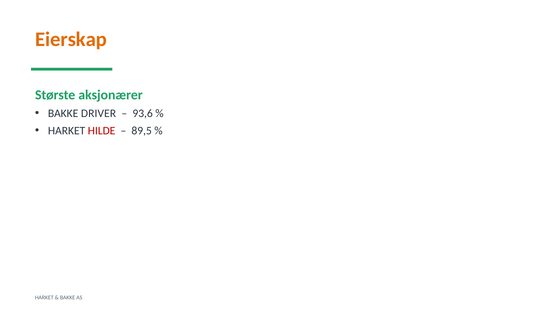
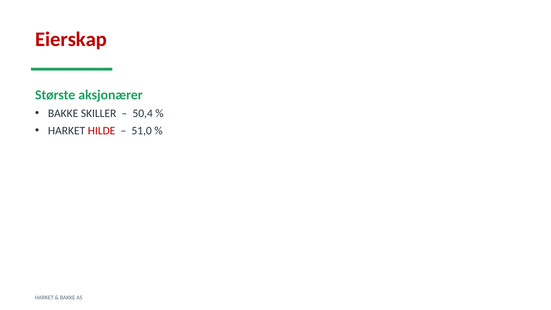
Eierskap colour: orange -> red (71, 39)
DRIVER: DRIVER -> SKILLER (99, 113)
93,6: 93,6 -> 50,4 (143, 113)
89,5: 89,5 -> 51,0 (142, 131)
